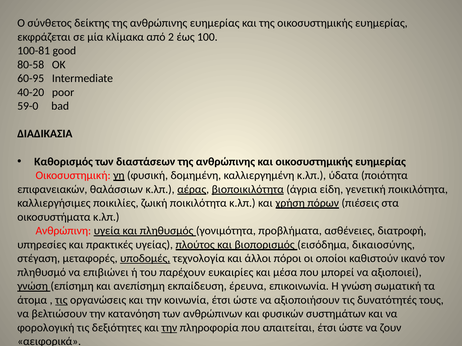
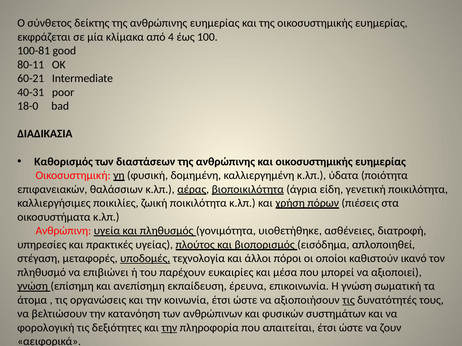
2: 2 -> 4 (171, 37)
80-58: 80-58 -> 80-11 (31, 65)
60-95: 60-95 -> 60-21 (31, 79)
40-20: 40-20 -> 40-31 (31, 92)
59-0: 59-0 -> 18-0 (28, 106)
προβλήματα: προβλήματα -> υιοθετήθηκε (290, 231)
δικαιοσύνης: δικαιοσύνης -> απλοποιηθεί (384, 245)
τις underline: present -> none (61, 300)
τις underline: none -> present (348, 300)
